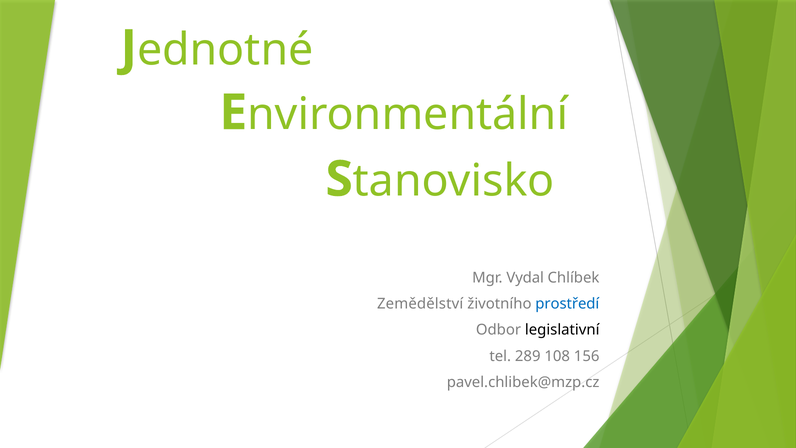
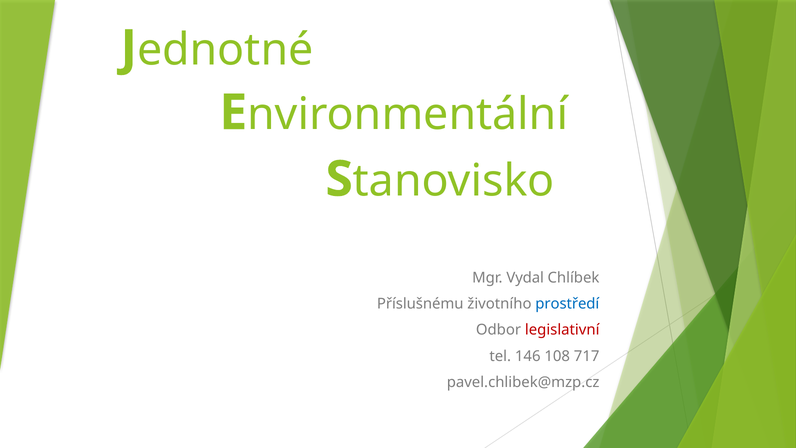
Zemědělství: Zemědělství -> Příslušnému (420, 304)
legislativní colour: black -> red (562, 330)
289: 289 -> 146 (528, 356)
156: 156 -> 717 (587, 356)
